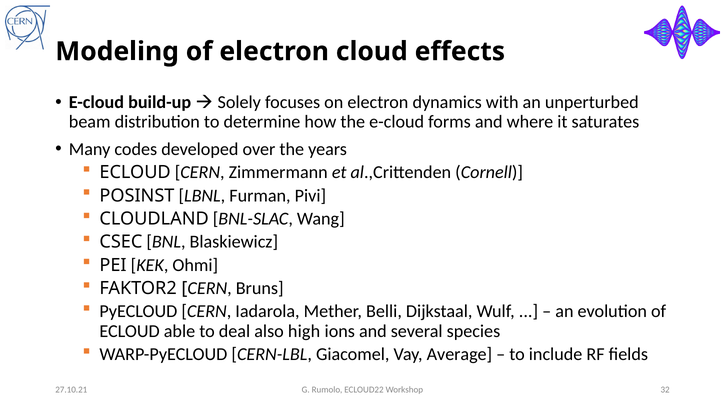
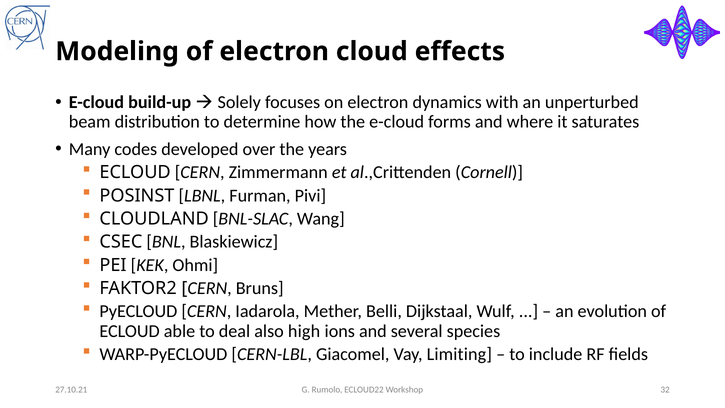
Average: Average -> Limiting (459, 354)
